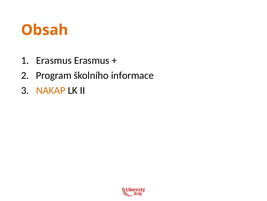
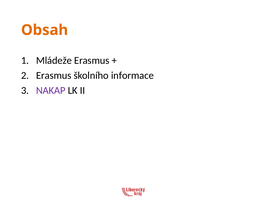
Erasmus: Erasmus -> Mládeže (54, 60)
Program: Program -> Erasmus (54, 75)
NAKAP colour: orange -> purple (51, 90)
